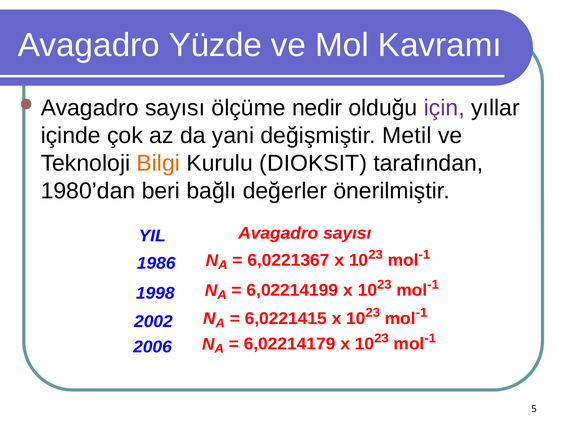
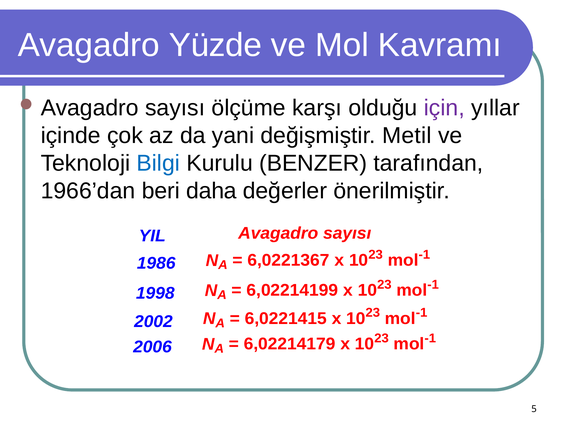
nedir: nedir -> karşı (317, 108)
Bilgi colour: orange -> blue (158, 163)
DIOKSIT: DIOKSIT -> BENZER (313, 163)
1980’dan: 1980’dan -> 1966’dan (88, 191)
bağlı: bağlı -> daha (211, 191)
